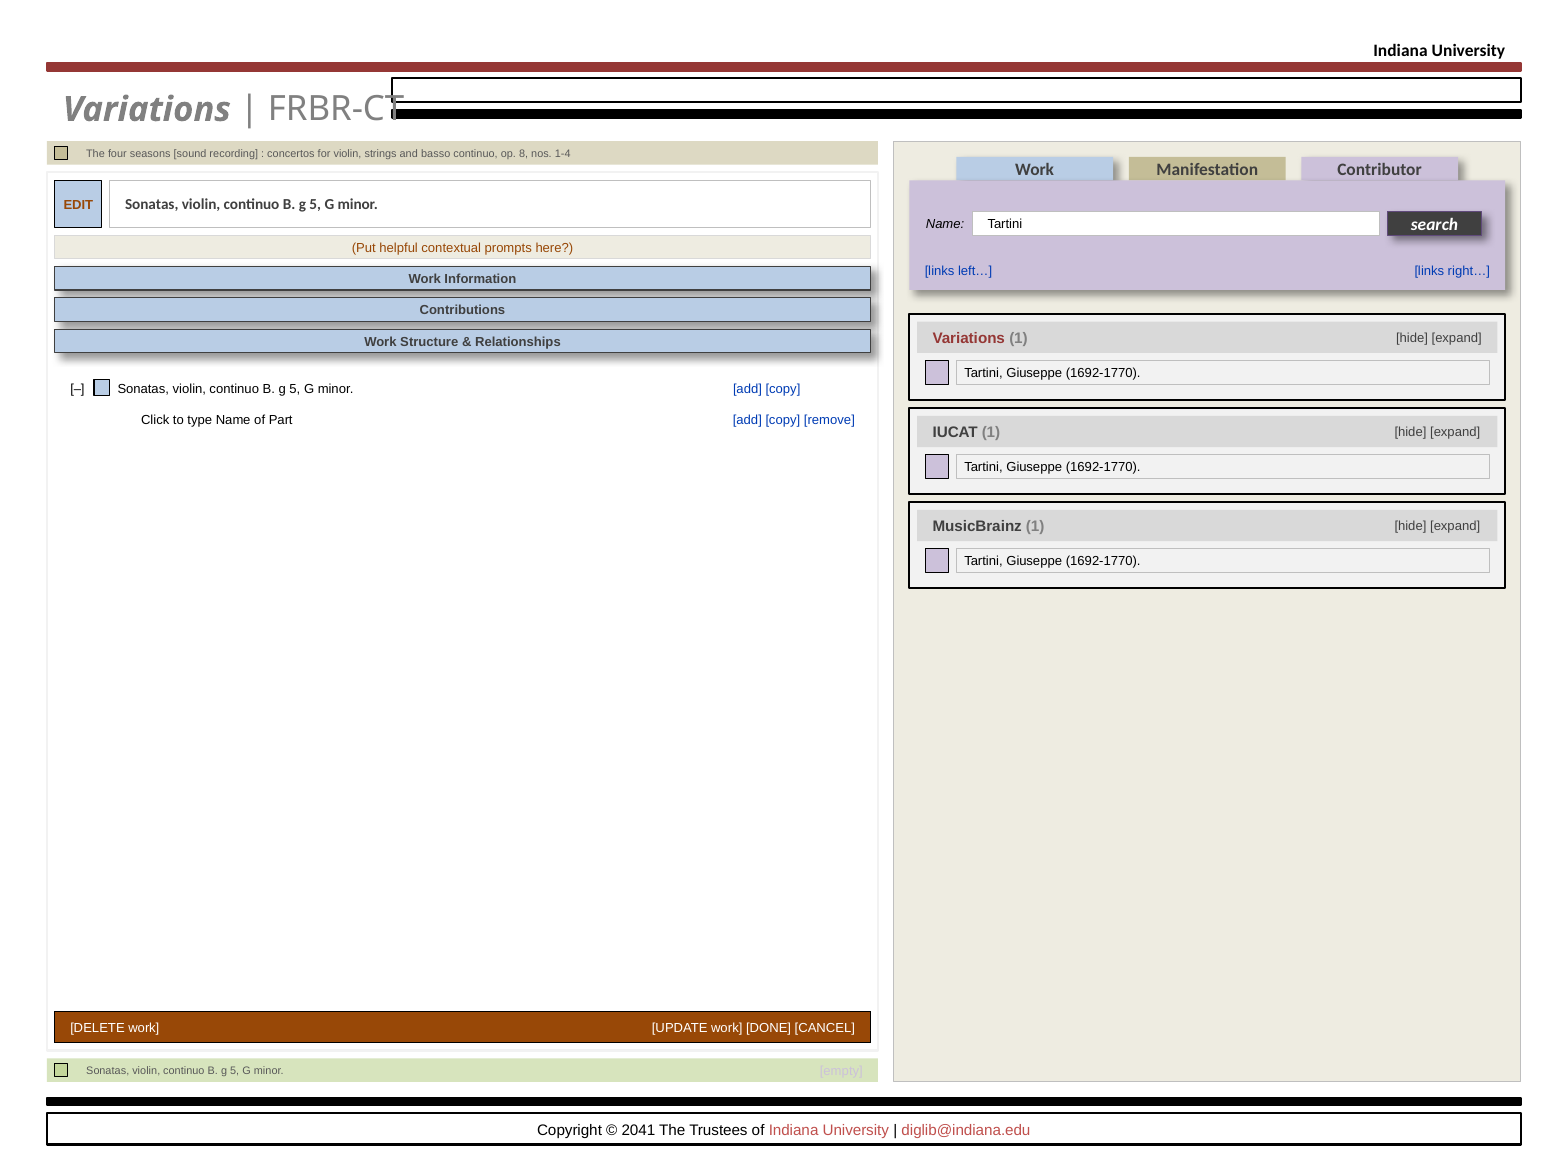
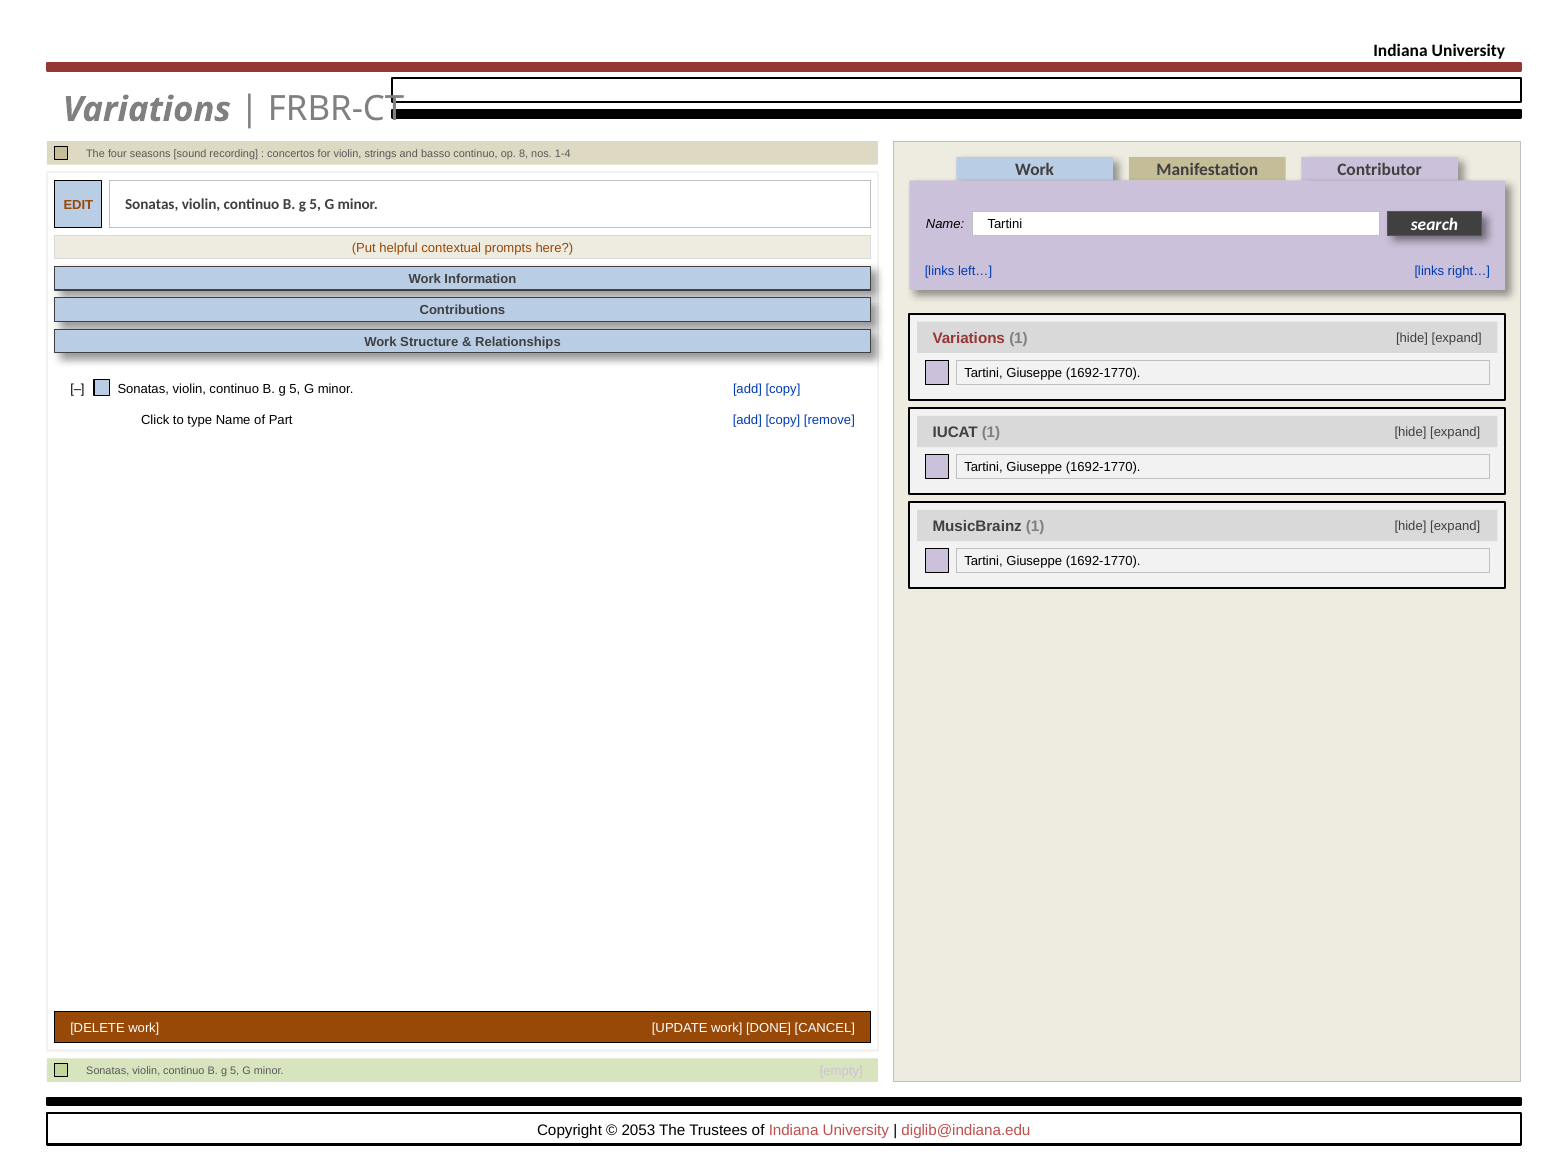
2041: 2041 -> 2053 (638, 1130)
